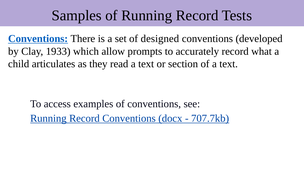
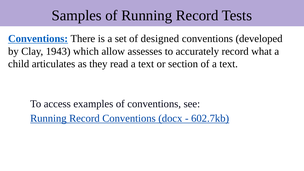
1933: 1933 -> 1943 (58, 51)
prompts: prompts -> assesses (145, 51)
707.7kb: 707.7kb -> 602.7kb (210, 118)
